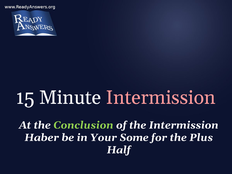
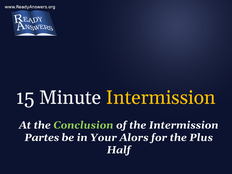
Intermission colour: pink -> yellow (161, 97)
Haber: Haber -> Partes (42, 138)
Some: Some -> Alors (134, 138)
